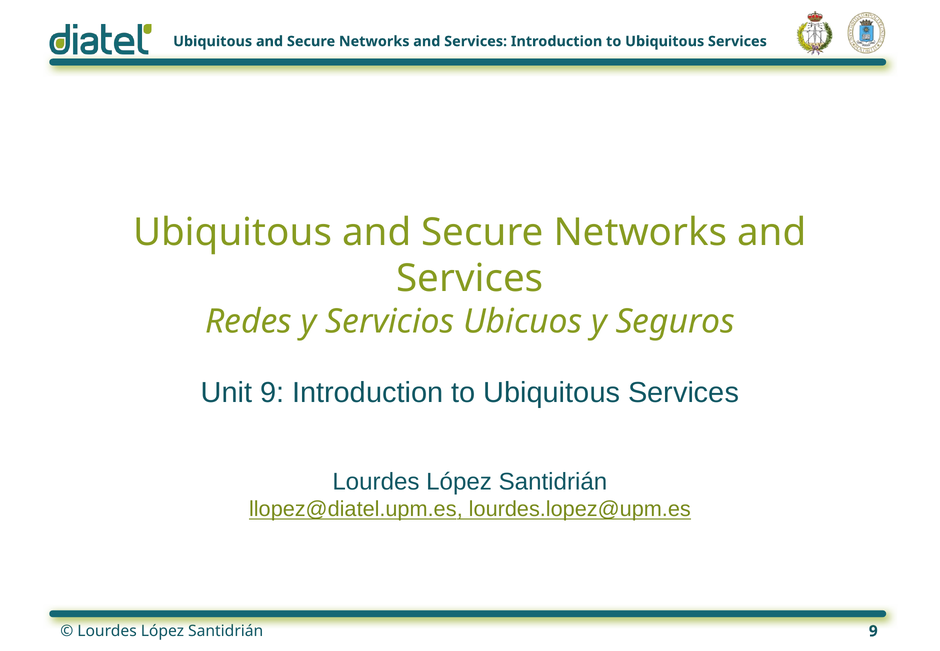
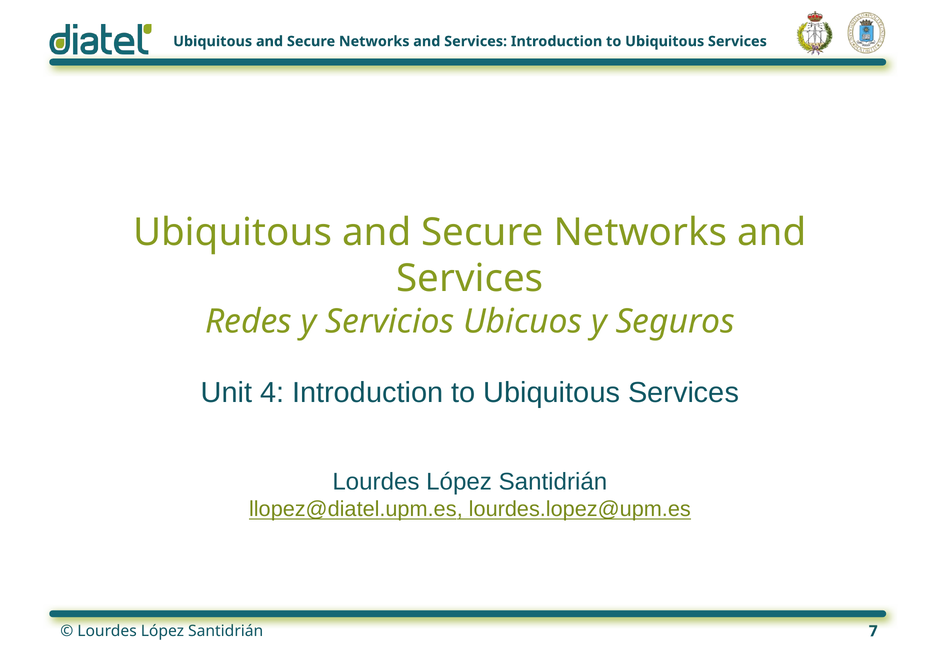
Unit 9: 9 -> 4 (272, 392)
Santidrián 9: 9 -> 7 (873, 631)
